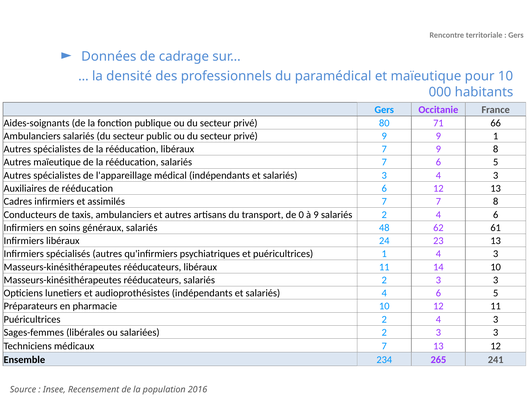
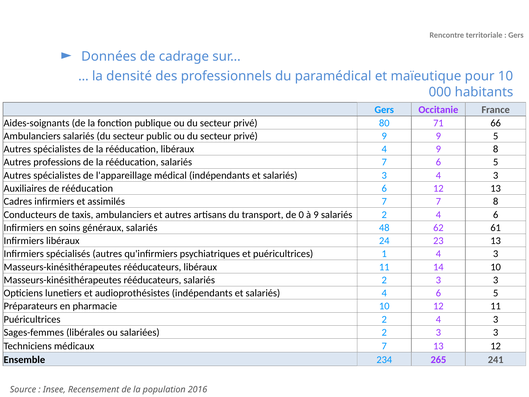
9 1: 1 -> 5 (496, 136)
libéraux 7: 7 -> 4 (384, 149)
Autres maïeutique: maïeutique -> professions (57, 162)
